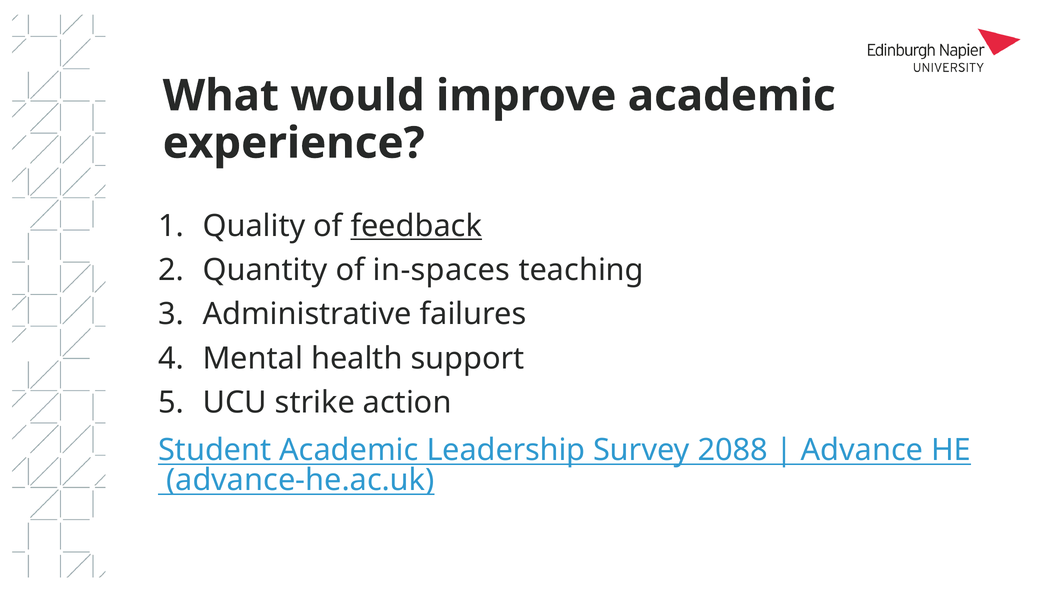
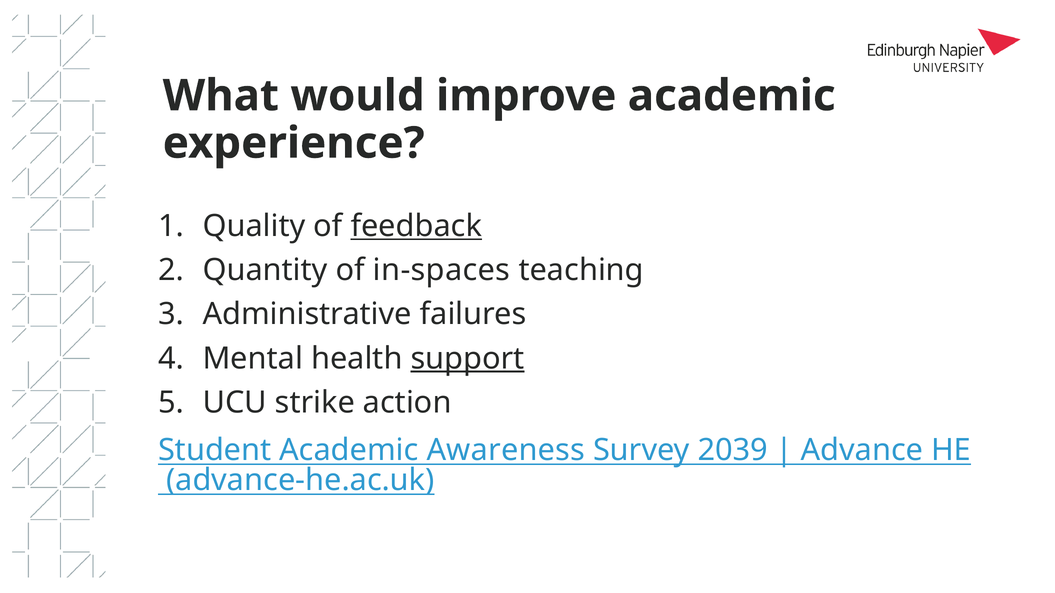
support underline: none -> present (468, 359)
Leadership: Leadership -> Awareness (506, 451)
2088: 2088 -> 2039 (733, 451)
